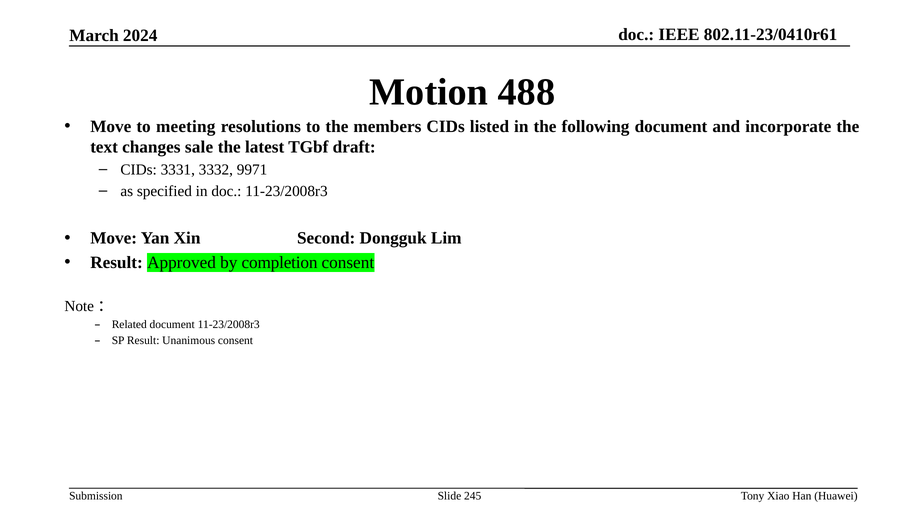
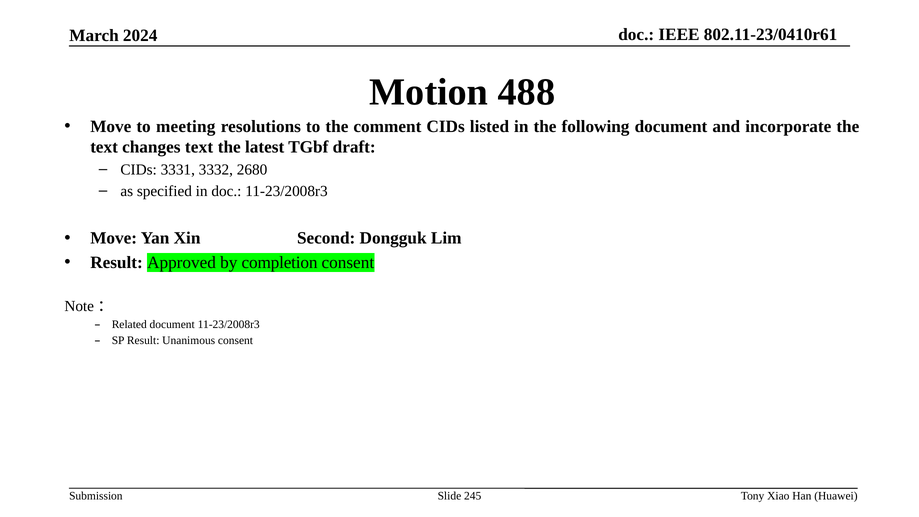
members: members -> comment (387, 126)
changes sale: sale -> text (199, 147)
9971: 9971 -> 2680 (252, 170)
